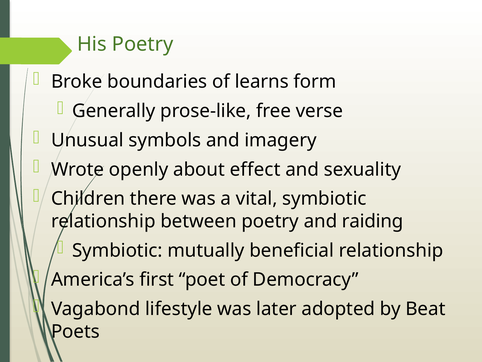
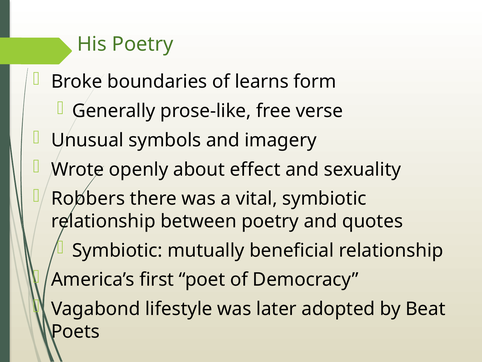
Children: Children -> Robbers (88, 198)
raiding: raiding -> quotes (373, 221)
